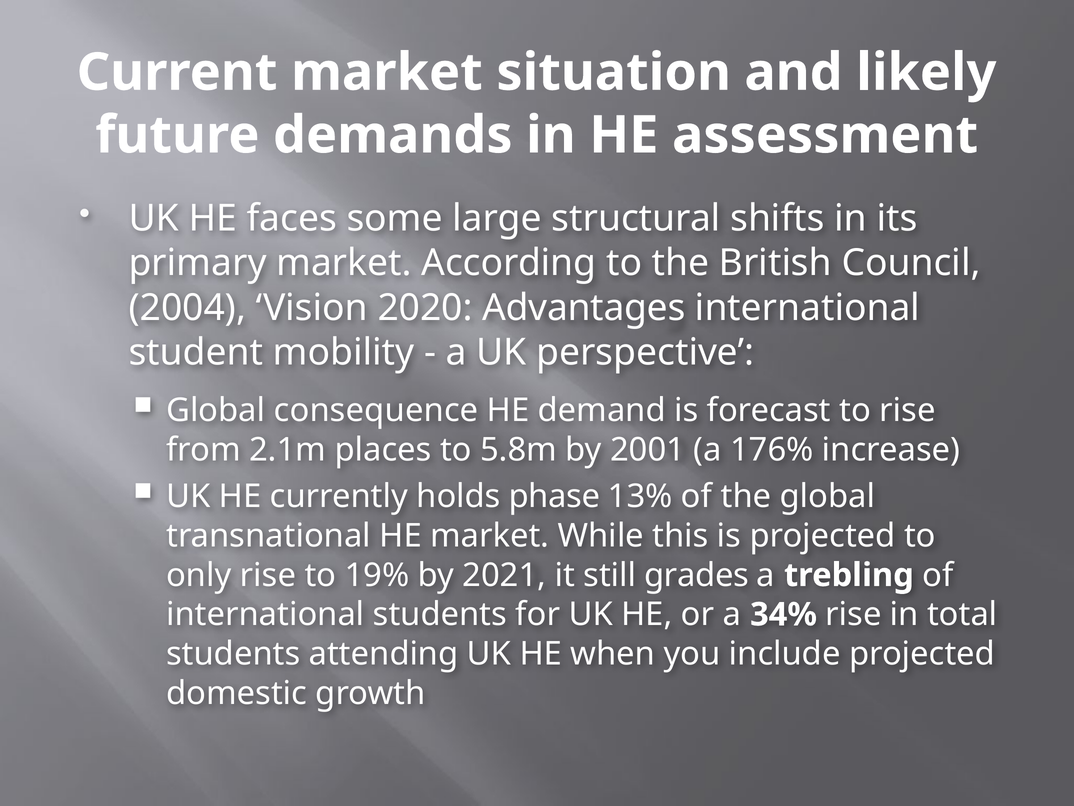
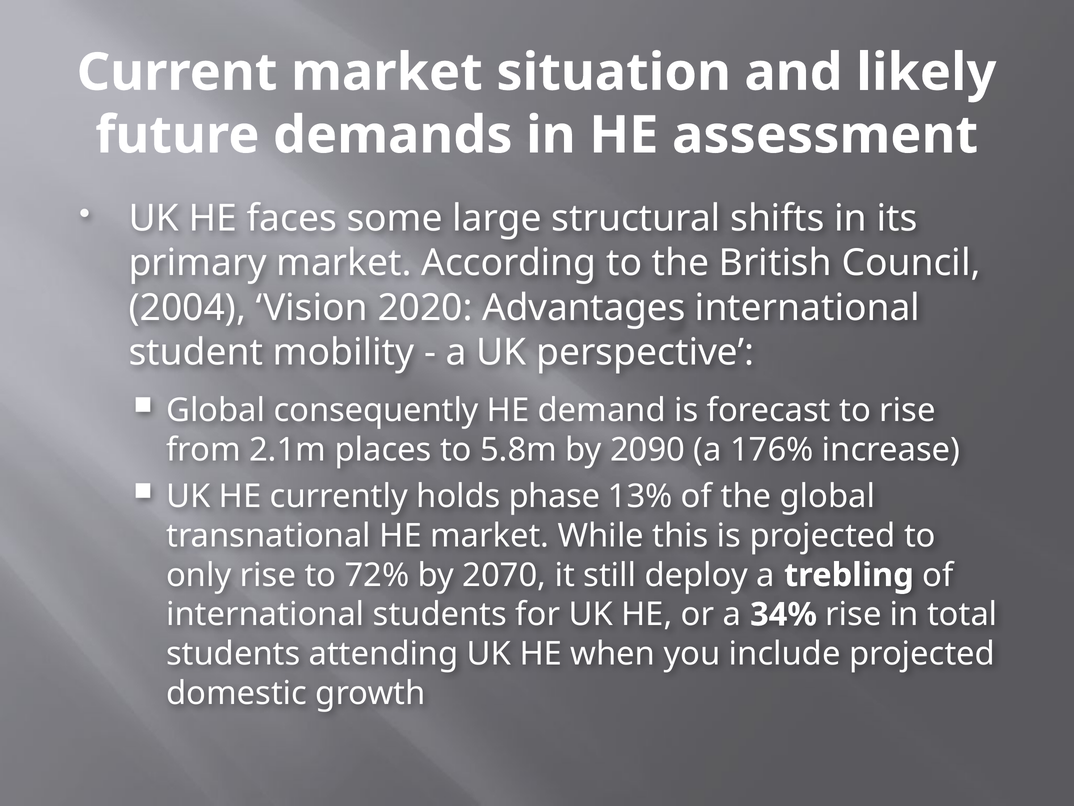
consequence: consequence -> consequently (376, 410)
2001: 2001 -> 2090 (648, 450)
19%: 19% -> 72% (377, 575)
2021: 2021 -> 2070 (504, 575)
grades: grades -> deploy (696, 575)
